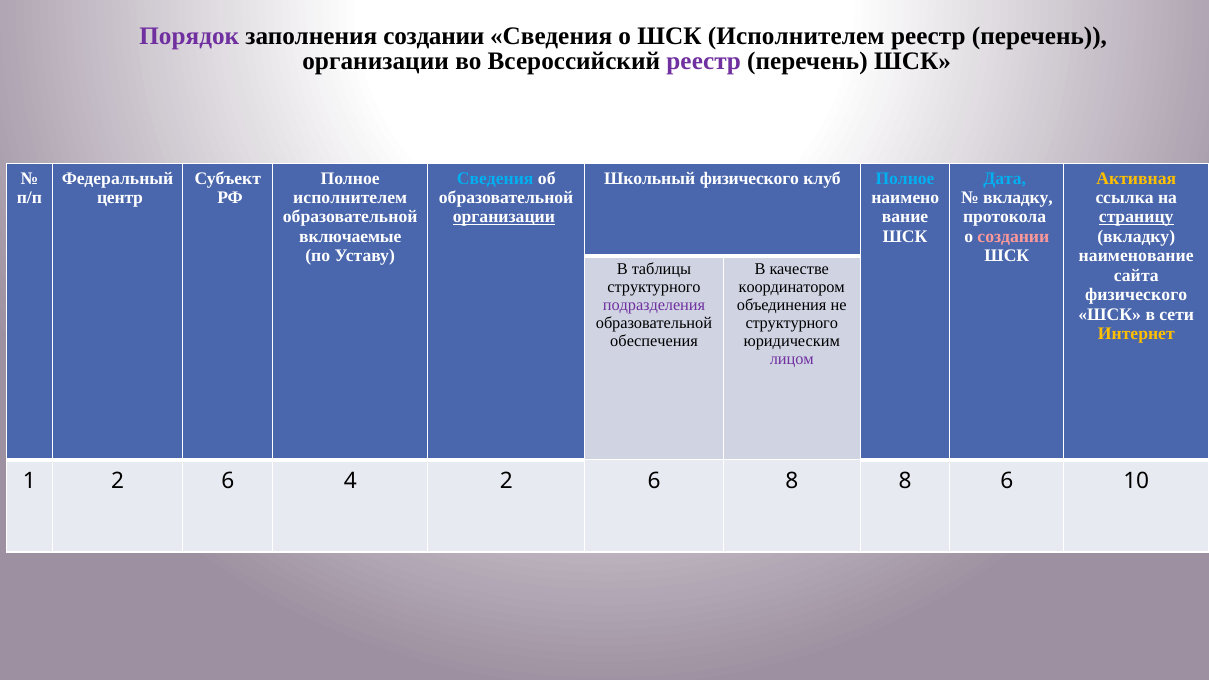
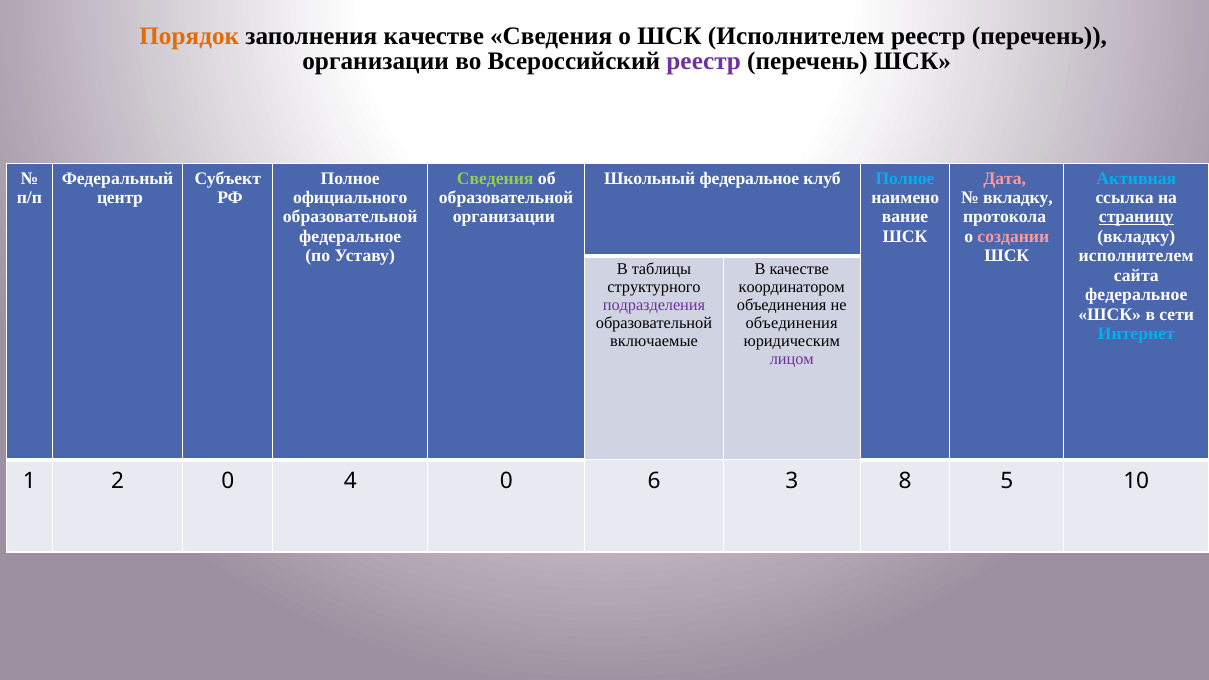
Порядок colour: purple -> orange (189, 37)
заполнения создании: создании -> качестве (434, 37)
Сведения colour: light blue -> light green (495, 178)
Школьный физического: физического -> федеральное (749, 178)
Дата colour: light blue -> pink (1005, 178)
Активная colour: yellow -> light blue (1136, 178)
исполнителем: исполнителем -> официального (350, 198)
организации underline: present -> none (504, 217)
включаемые: включаемые -> федеральное (350, 237)
наименование: наименование -> исполнителем (1136, 256)
физического: физического -> федеральное (1136, 295)
структурного: структурного -> объединения (792, 324)
Интернет colour: yellow -> light blue (1136, 334)
обеспечения: обеспечения -> включаемые (654, 342)
1 2 6: 6 -> 0 (228, 481)
4 2: 2 -> 0 (506, 481)
6 8: 8 -> 3 (792, 481)
8 6: 6 -> 5 (1007, 481)
